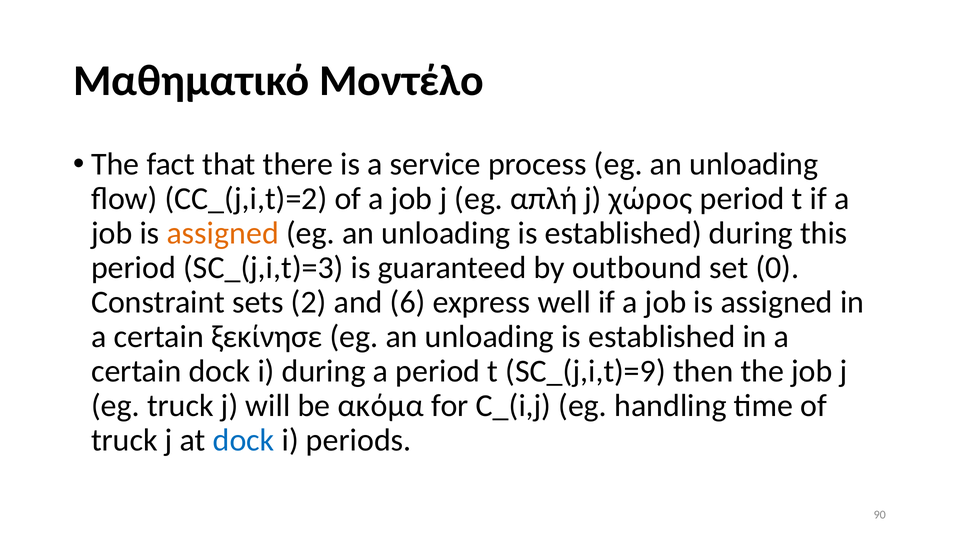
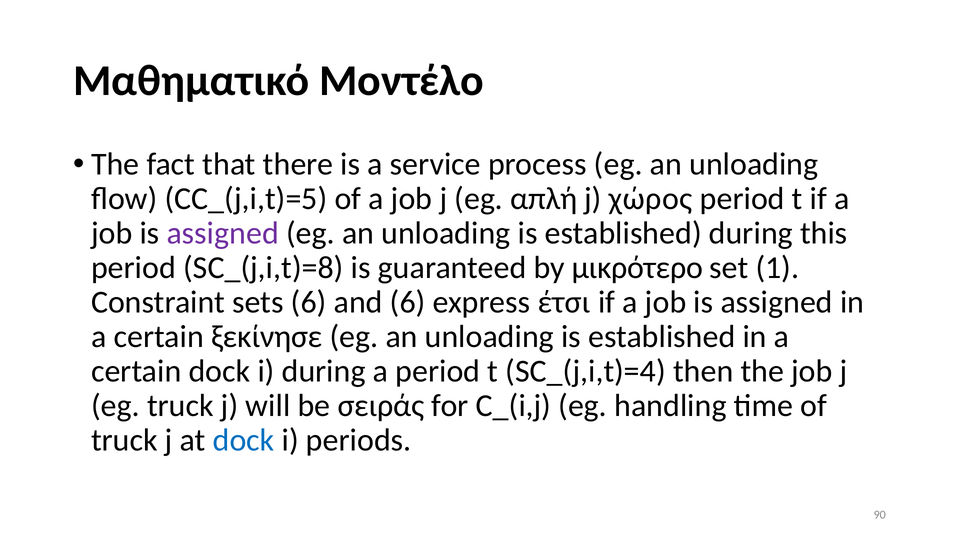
CC_(j,i,t)=2: CC_(j,i,t)=2 -> CC_(j,i,t)=5 (246, 199)
assigned colour: orange -> purple (223, 233)
SC_(j,i,t)=3: SC_(j,i,t)=3 -> SC_(j,i,t)=8 (263, 268)
outbound: outbound -> μικρότερο (637, 268)
0: 0 -> 1 (777, 268)
sets 2: 2 -> 6 (309, 302)
well: well -> έτσι (564, 302)
SC_(j,i,t)=9: SC_(j,i,t)=9 -> SC_(j,i,t)=4 (586, 372)
ακόμα: ακόμα -> σειράς (381, 406)
